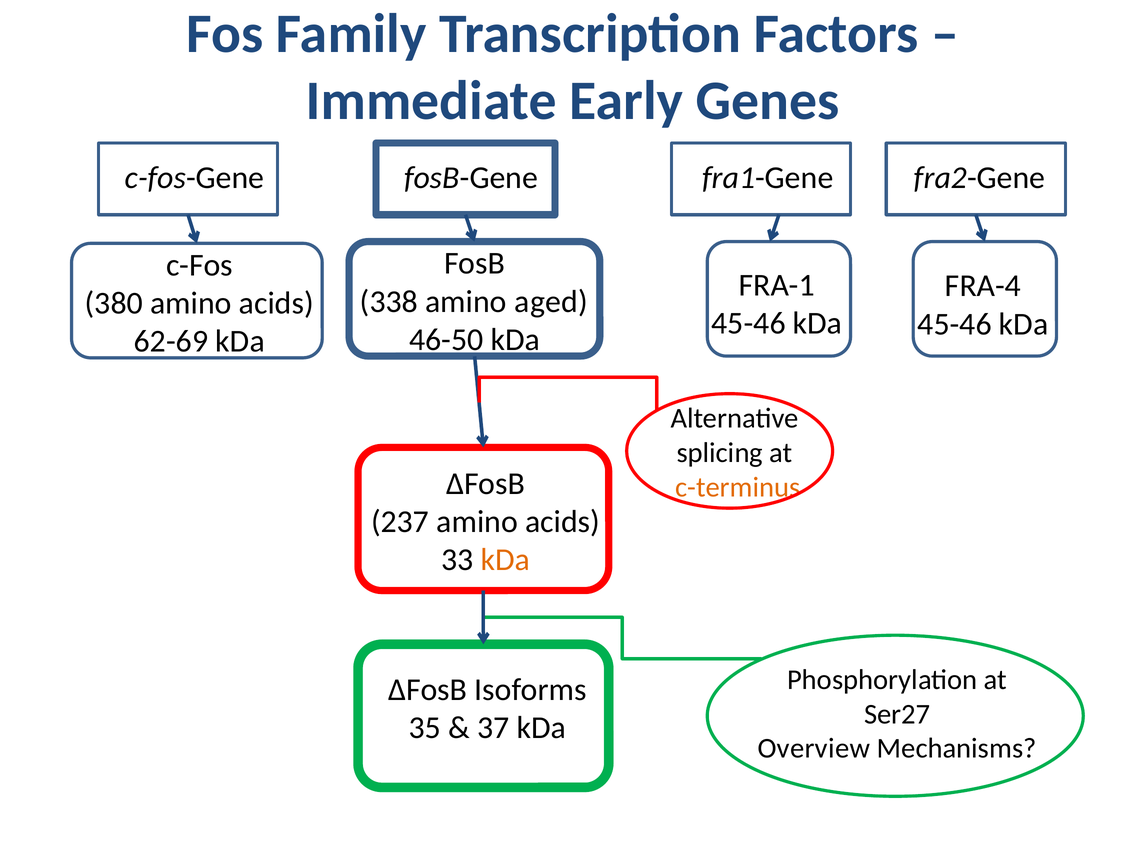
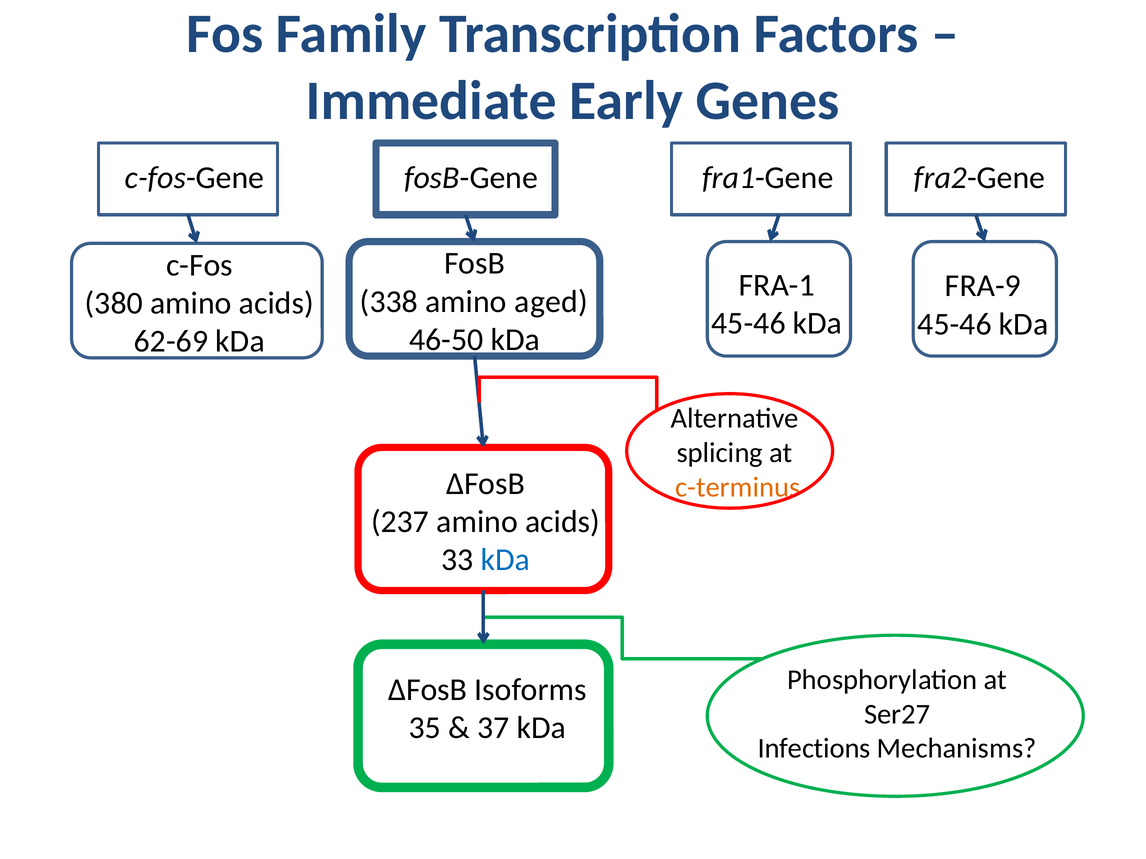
FRA-4: FRA-4 -> FRA-9 (983, 286)
kDa colour: orange -> blue (505, 560)
Overview: Overview -> Infections (814, 749)
